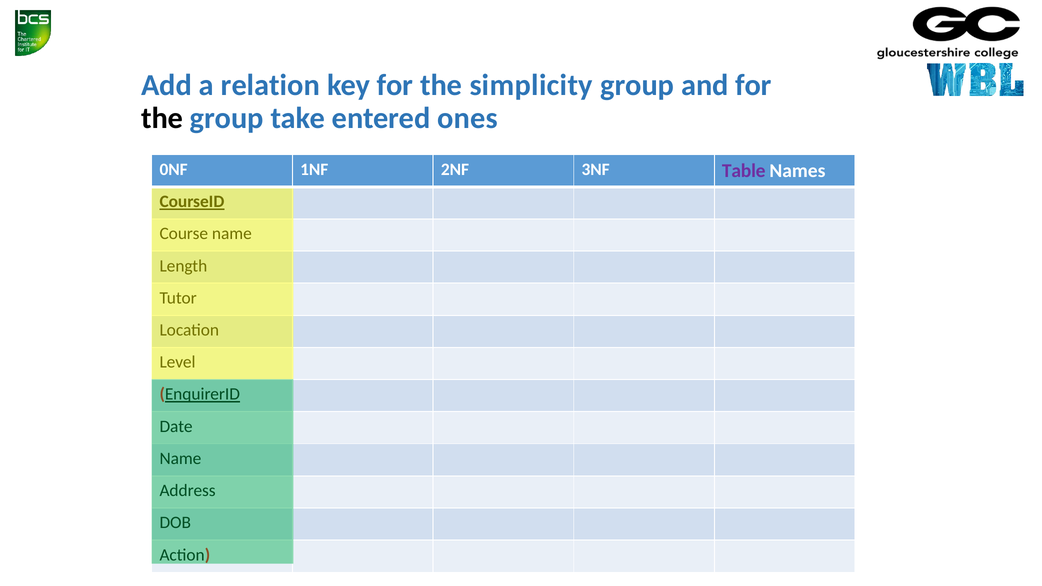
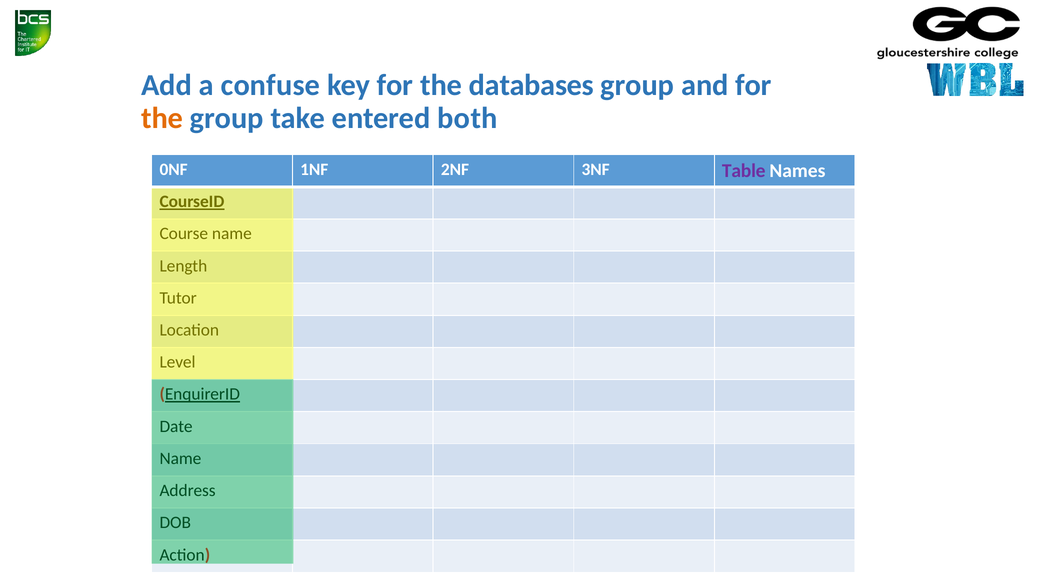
relation: relation -> confuse (270, 85)
simplicity: simplicity -> databases (531, 85)
the colour: black -> orange (162, 118)
ones: ones -> both (467, 118)
